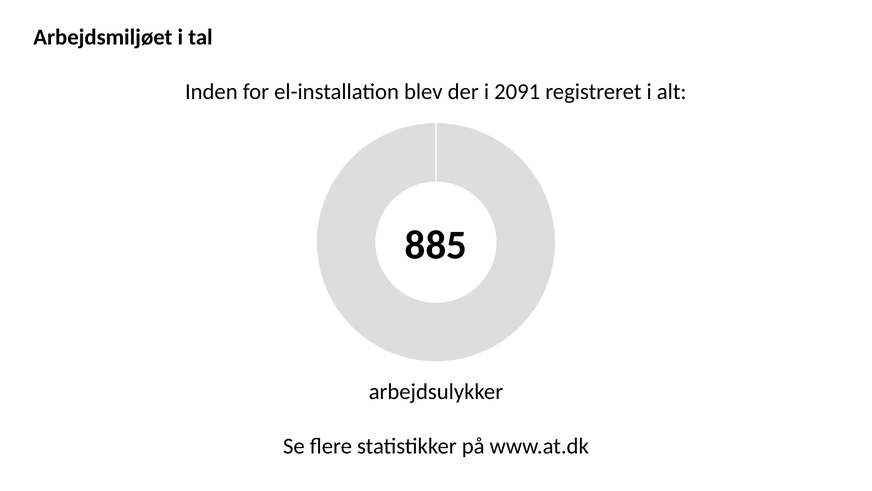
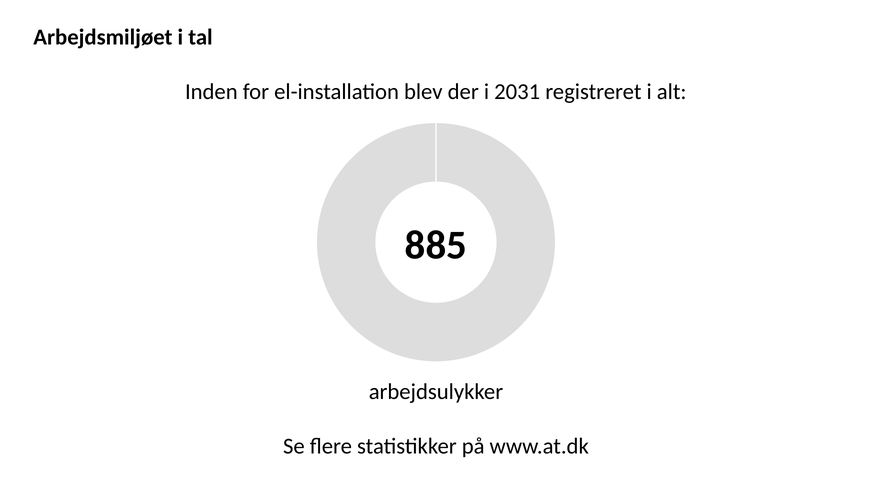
2091: 2091 -> 2031 (517, 91)
